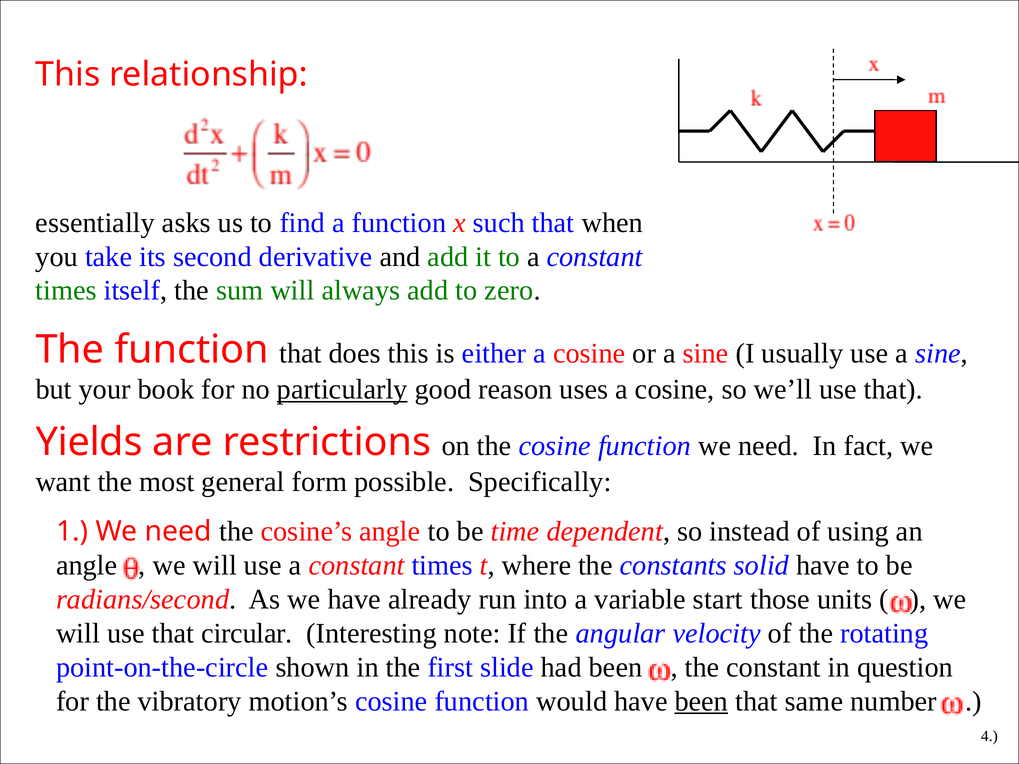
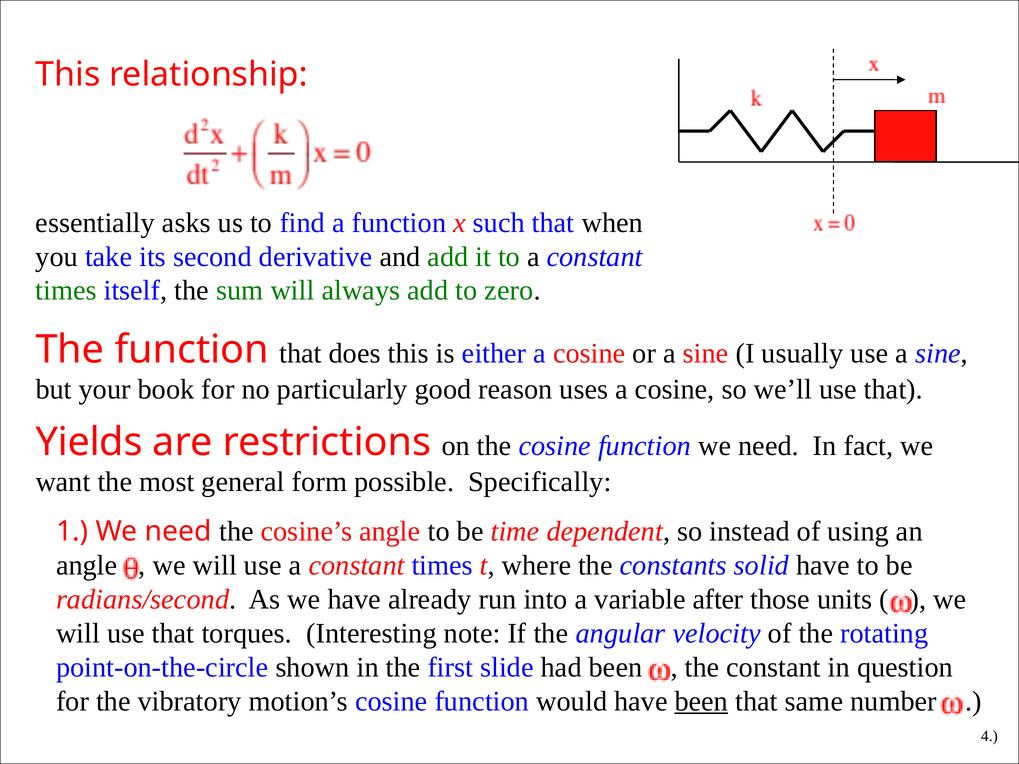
particularly underline: present -> none (342, 390)
start: start -> after (718, 599)
circular: circular -> torques (247, 633)
